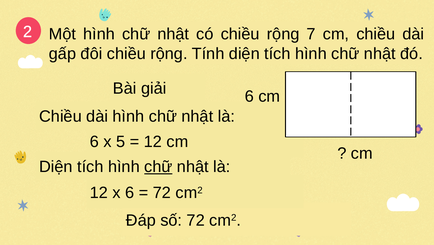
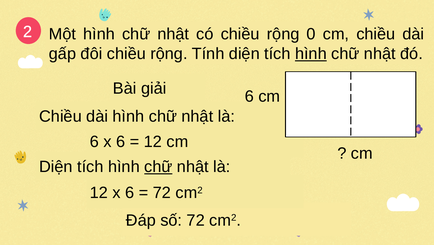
7: 7 -> 0 (311, 34)
hình underline: none -> present (311, 54)
6 x 5: 5 -> 6 (121, 142)
